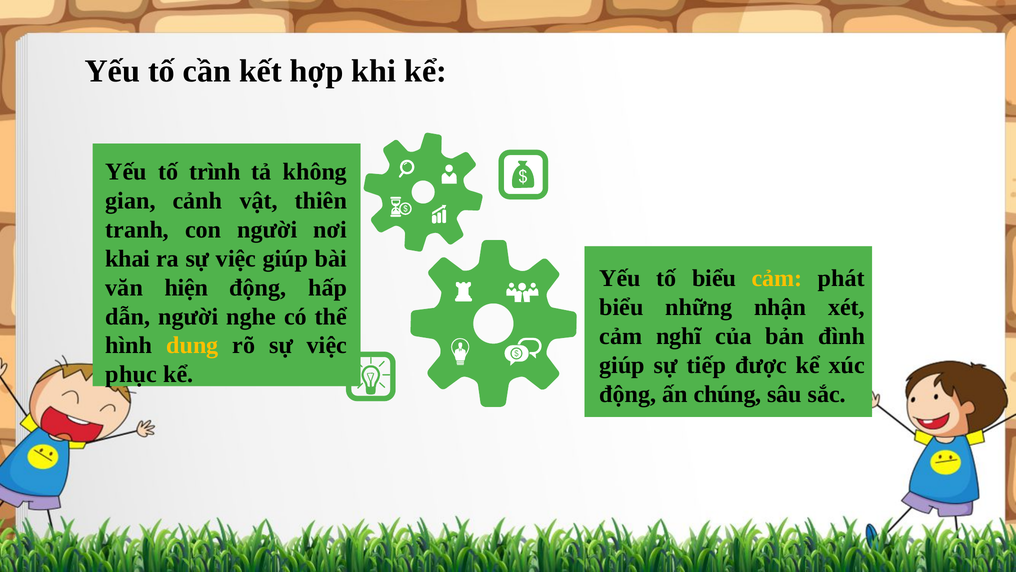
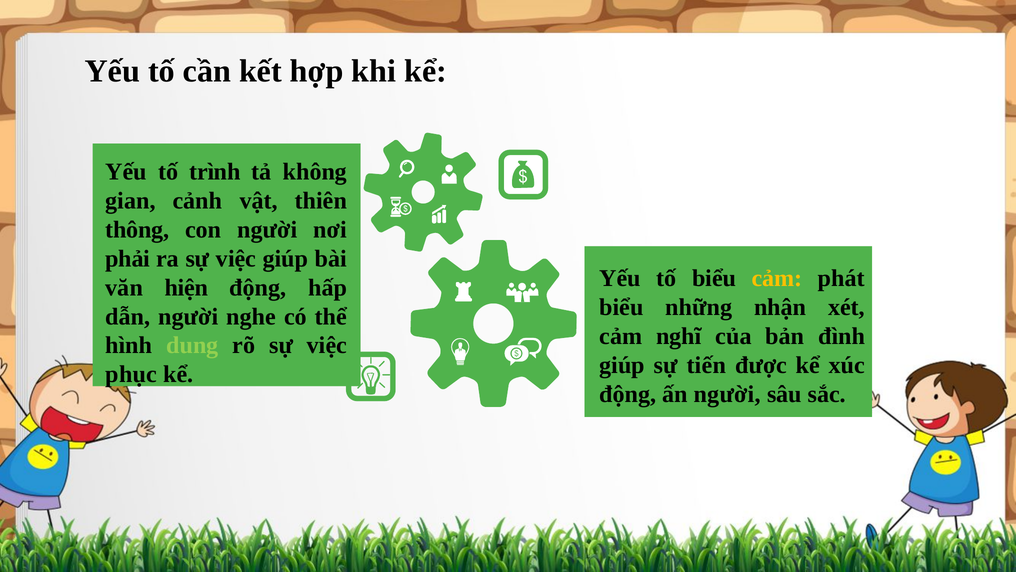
tranh: tranh -> thông (137, 230)
khai: khai -> phải (128, 258)
dung colour: yellow -> light green (192, 345)
tiếp: tiếp -> tiến (706, 365)
ấn chúng: chúng -> người (727, 394)
